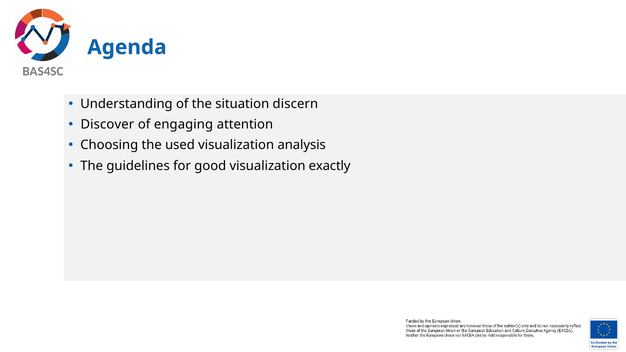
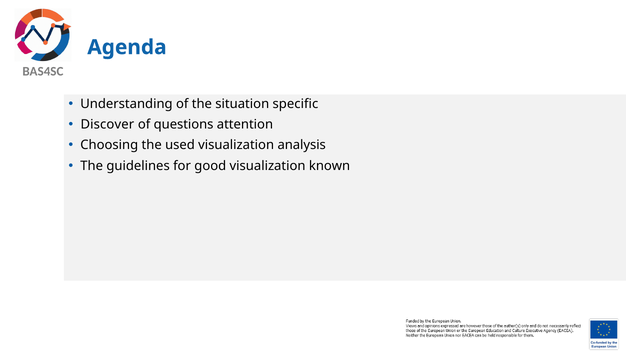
discern: discern -> specific (295, 104)
engaging: engaging -> questions (184, 125)
exactly: exactly -> known (330, 166)
